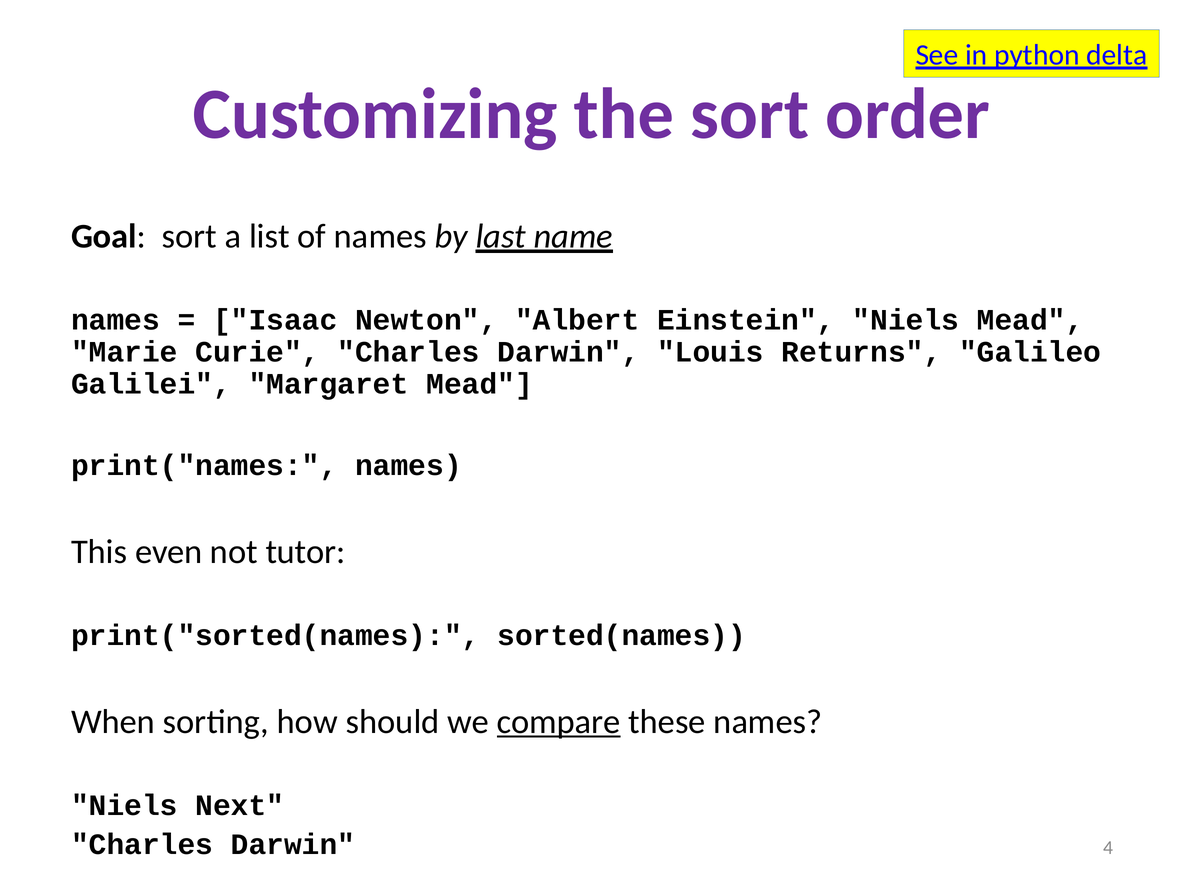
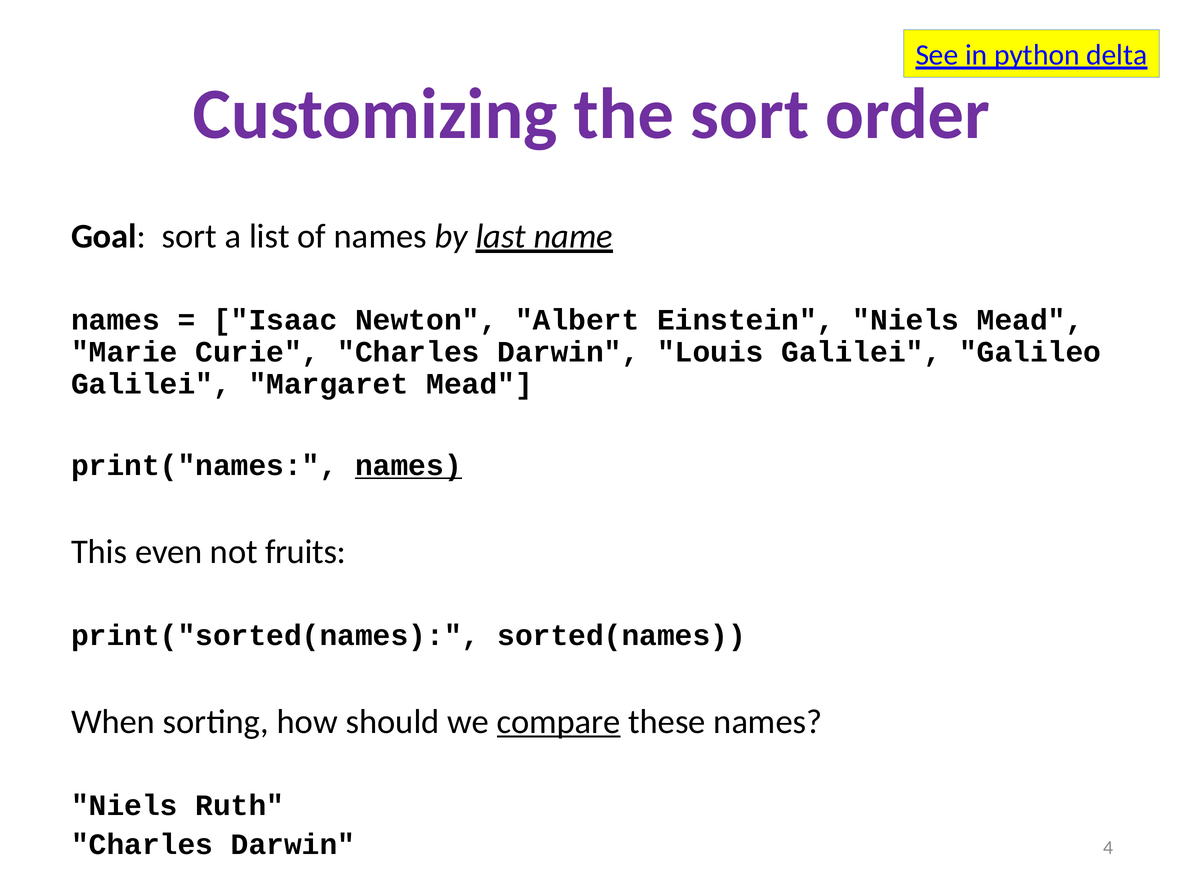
Louis Returns: Returns -> Galilei (861, 352)
names underline: none -> present (408, 466)
tutor: tutor -> fruits (305, 552)
Next: Next -> Ruth (240, 805)
